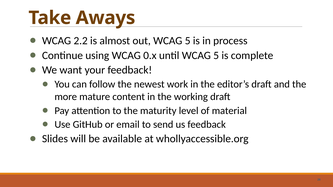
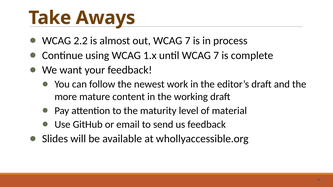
out WCAG 5: 5 -> 7 (188, 41)
0.x: 0.x -> 1.x (150, 55)
until WCAG 5: 5 -> 7 (216, 55)
